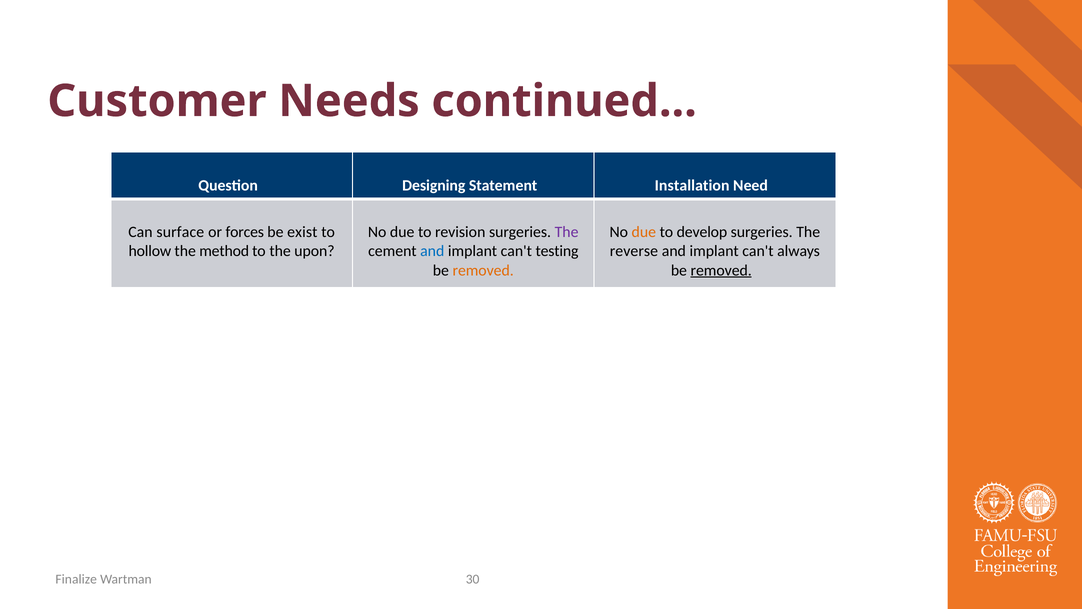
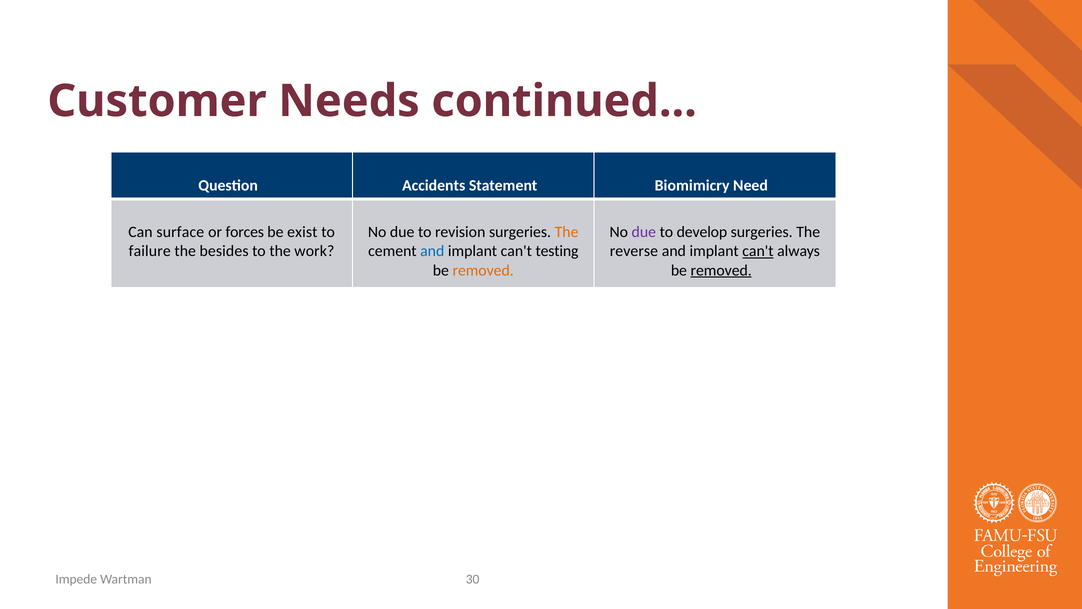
Designing: Designing -> Accidents (434, 185)
Installation: Installation -> Biomimicry (692, 185)
The colour: purple -> orange (567, 232)
due colour: orange -> purple (644, 232)
hollow: hollow -> failure (150, 251)
method: method -> besides (224, 251)
upon: upon -> work (314, 251)
can't underline: none -> present (758, 251)
Finalize: Finalize -> Impede (76, 579)
